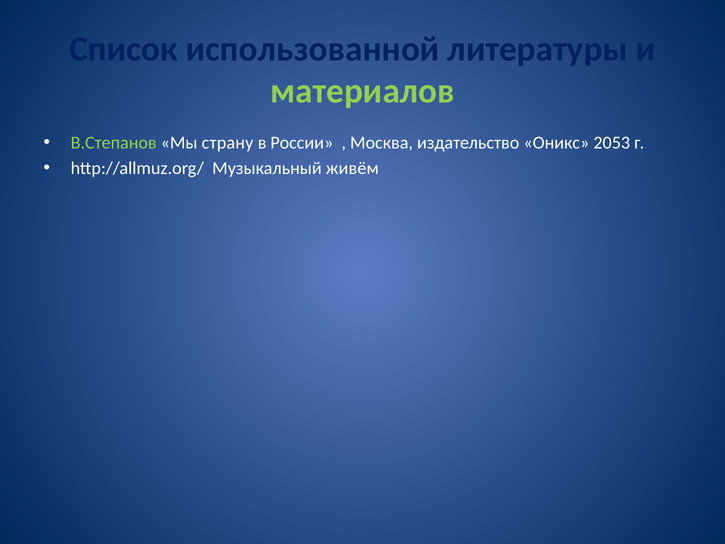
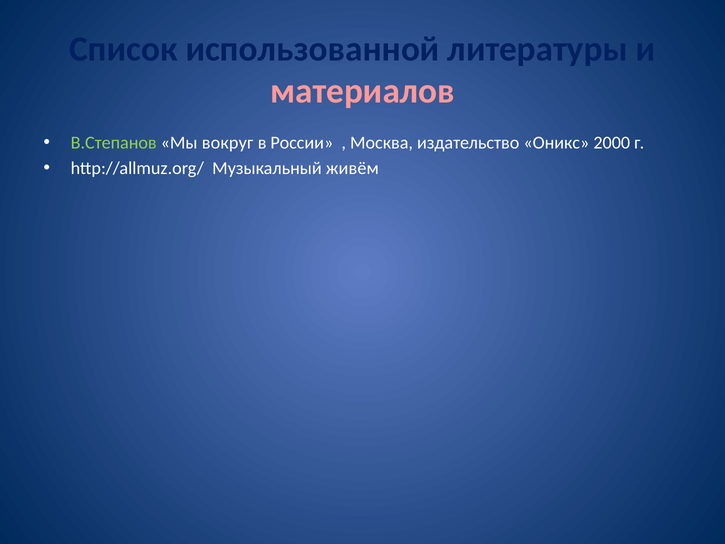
материалов colour: light green -> pink (362, 91)
страну: страну -> вокруг (228, 143)
2053: 2053 -> 2000 (612, 143)
